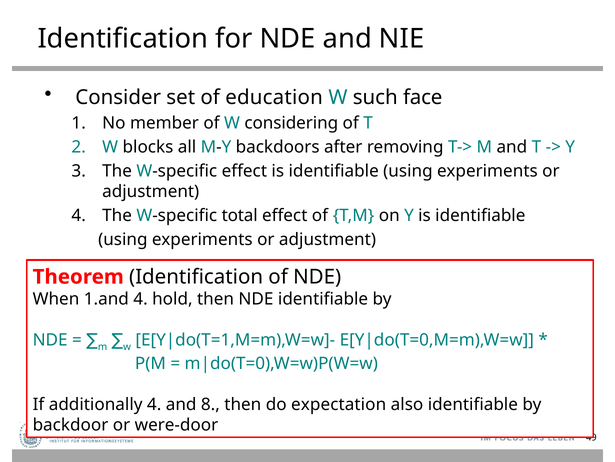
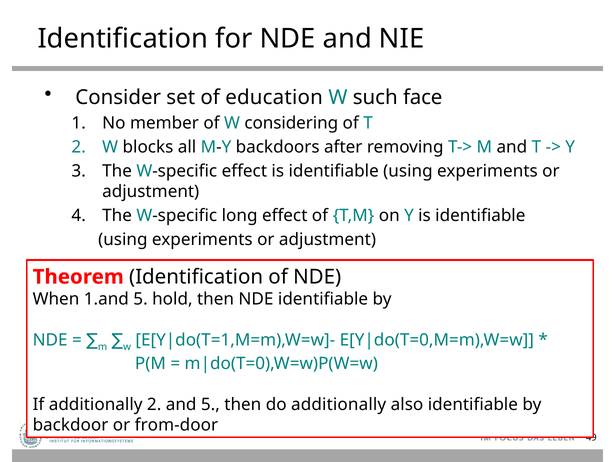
total: total -> long (240, 215)
1.and 4: 4 -> 5 (141, 299)
additionally 4: 4 -> 2 (154, 404)
and 8: 8 -> 5 (210, 404)
do expectation: expectation -> additionally (339, 404)
were-door: were-door -> from-door (176, 425)
